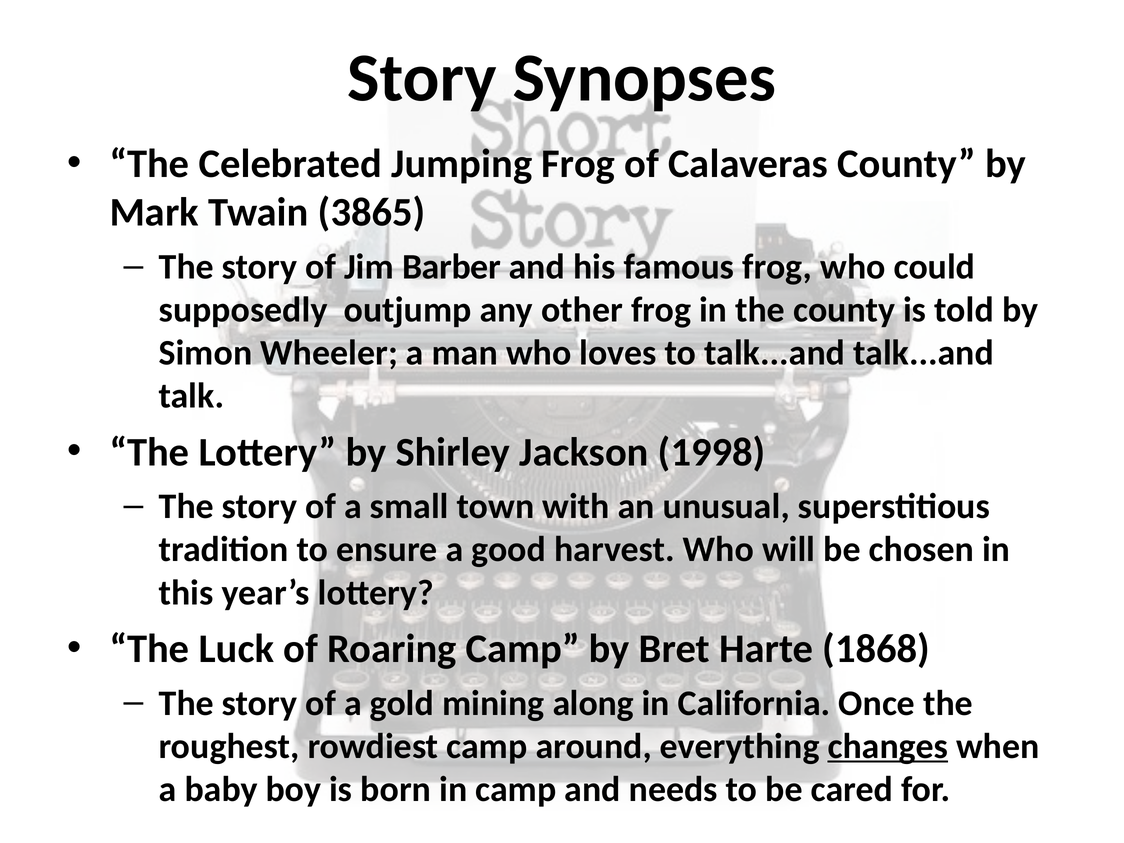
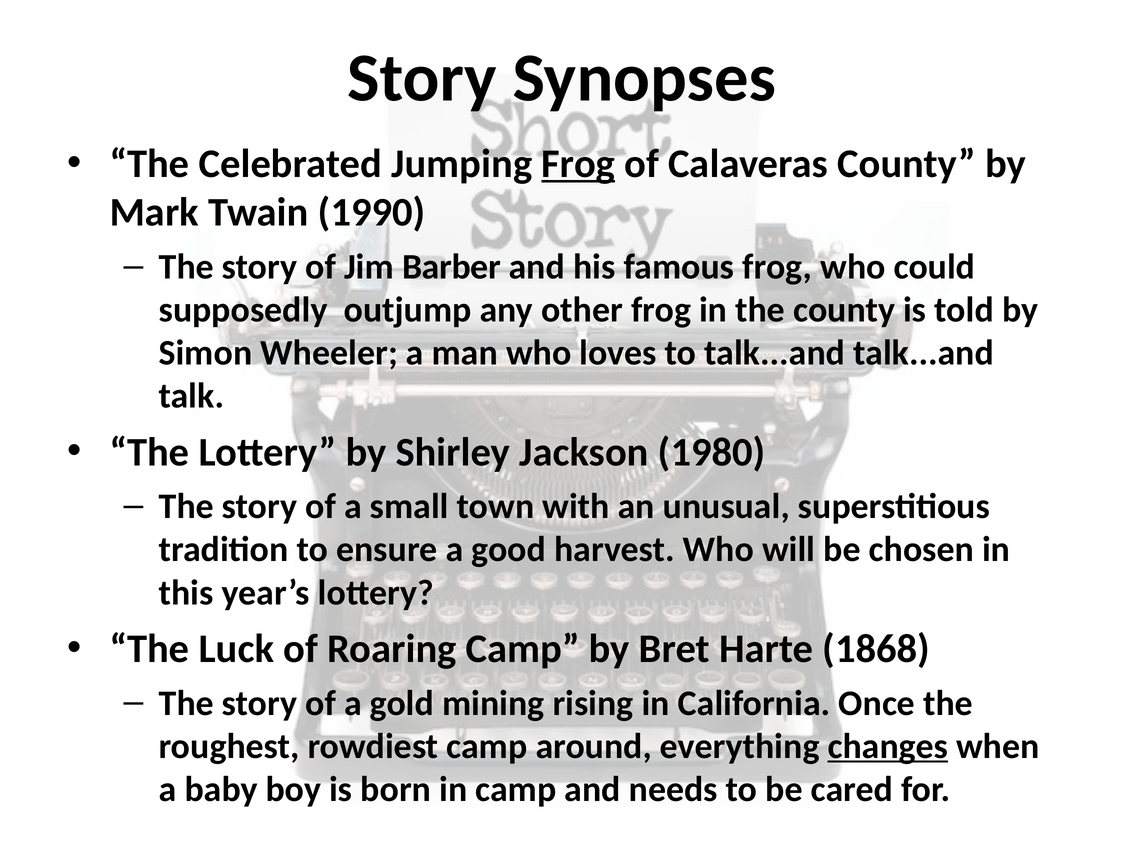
Frog underline: none -> present (578, 164)
3865: 3865 -> 1990 (372, 213)
1998: 1998 -> 1980 (712, 452)
along: along -> rising (593, 703)
